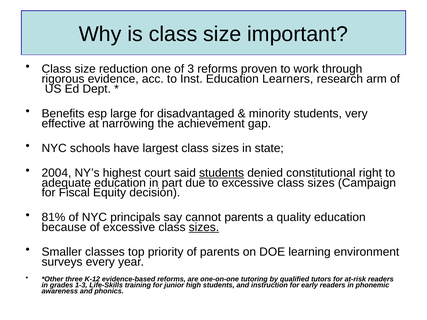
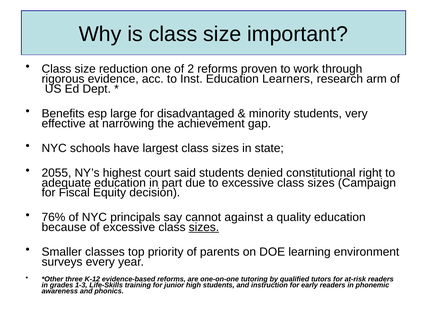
3: 3 -> 2 (191, 69)
2004: 2004 -> 2055 (56, 173)
students underline: present -> none (222, 173)
81%: 81% -> 76% (53, 218)
cannot parents: parents -> against (244, 218)
